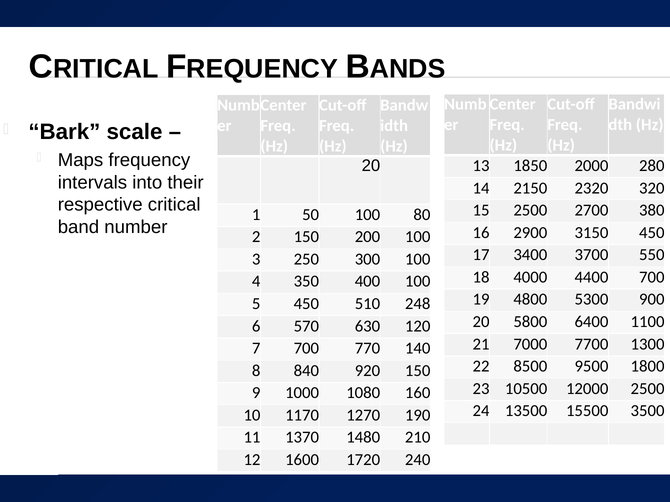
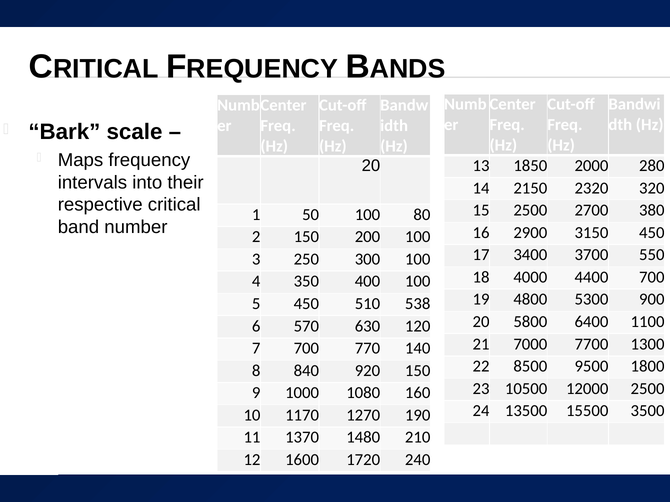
248: 248 -> 538 (418, 304)
